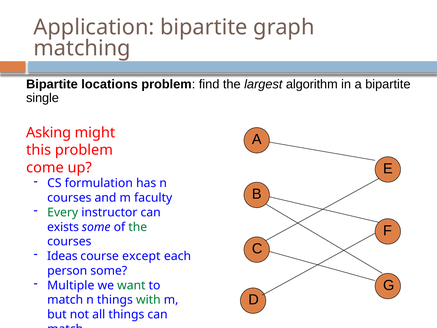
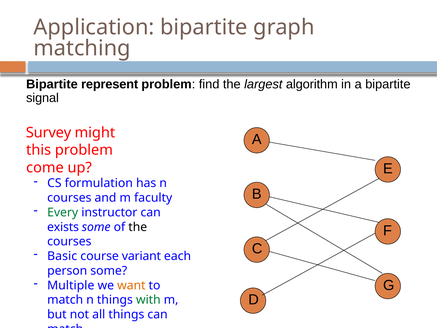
locations: locations -> represent (110, 84)
single: single -> signal (42, 98)
Asking: Asking -> Survey (49, 133)
the colour: green -> black (138, 227)
Ideas: Ideas -> Basic (62, 256)
except: except -> variant (141, 256)
want colour: green -> orange (131, 285)
